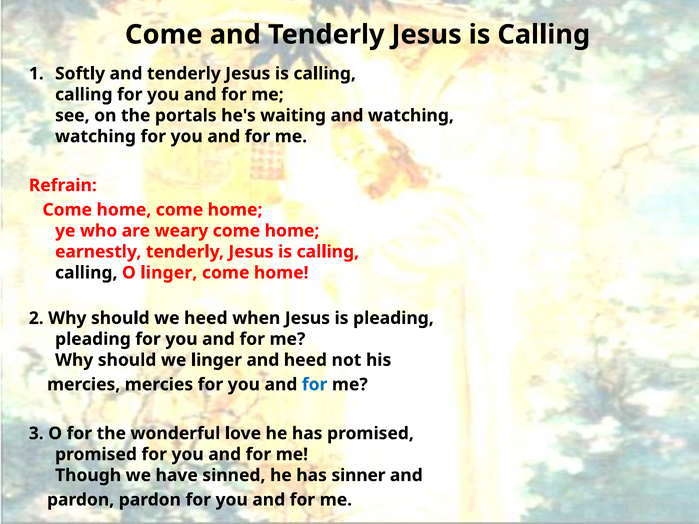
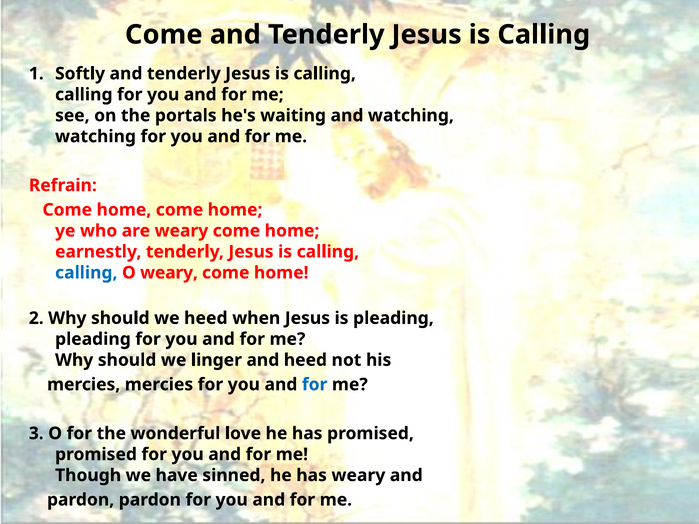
calling colour: black -> blue (86, 273)
O linger: linger -> weary (169, 273)
has sinner: sinner -> weary (358, 476)
